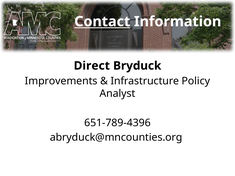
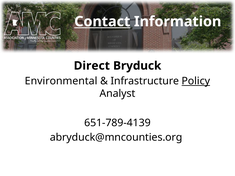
Improvements: Improvements -> Environmental (61, 81)
Policy underline: none -> present (196, 81)
651-789-4396: 651-789-4396 -> 651-789-4139 (117, 123)
